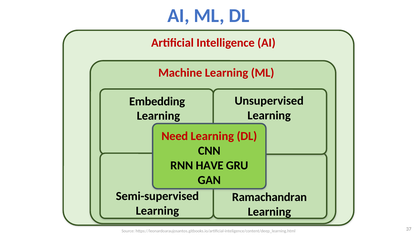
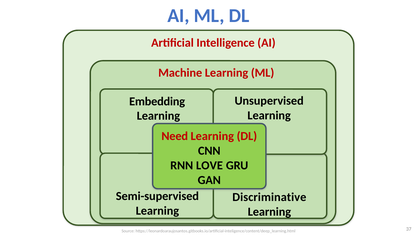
HAVE: HAVE -> LOVE (209, 165)
Ramachandran: Ramachandran -> Discriminative (269, 197)
